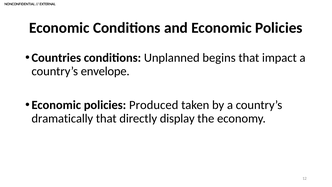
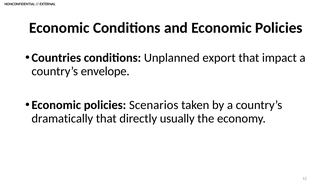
begins: begins -> export (219, 58)
Produced: Produced -> Scenarios (154, 105)
display: display -> usually (177, 118)
